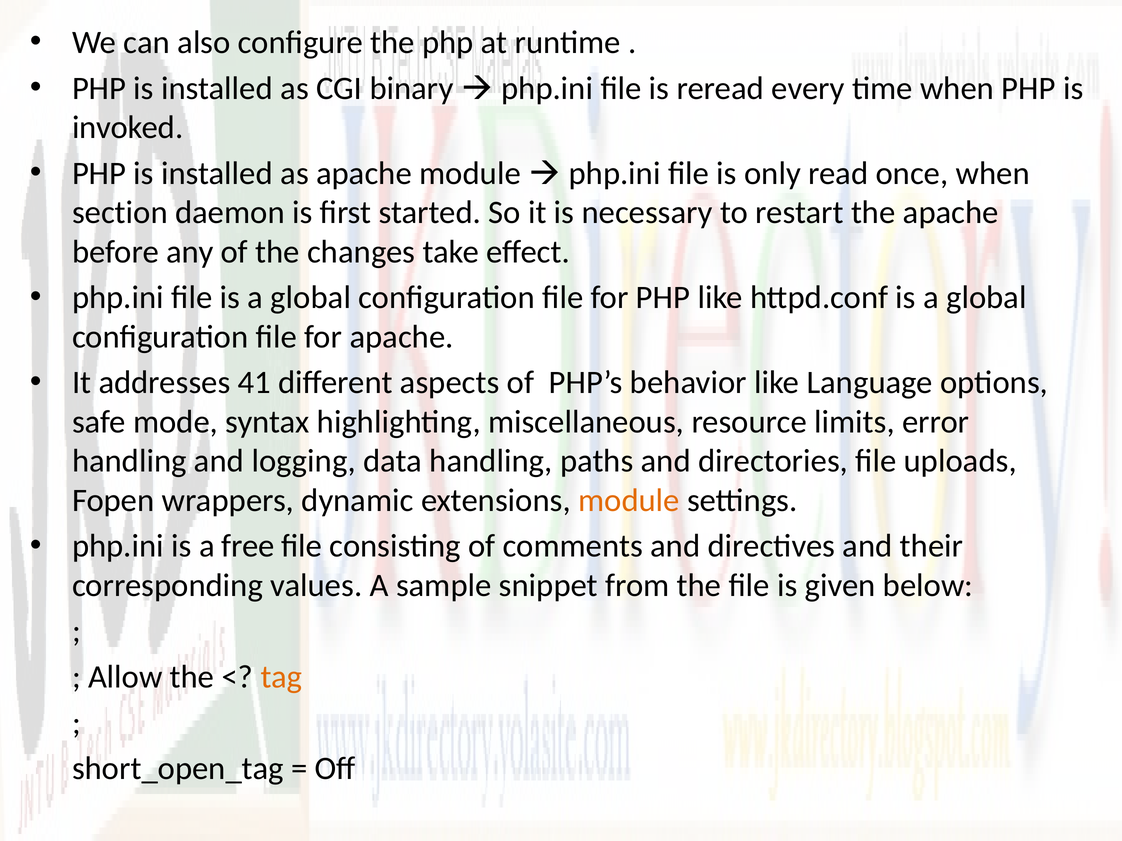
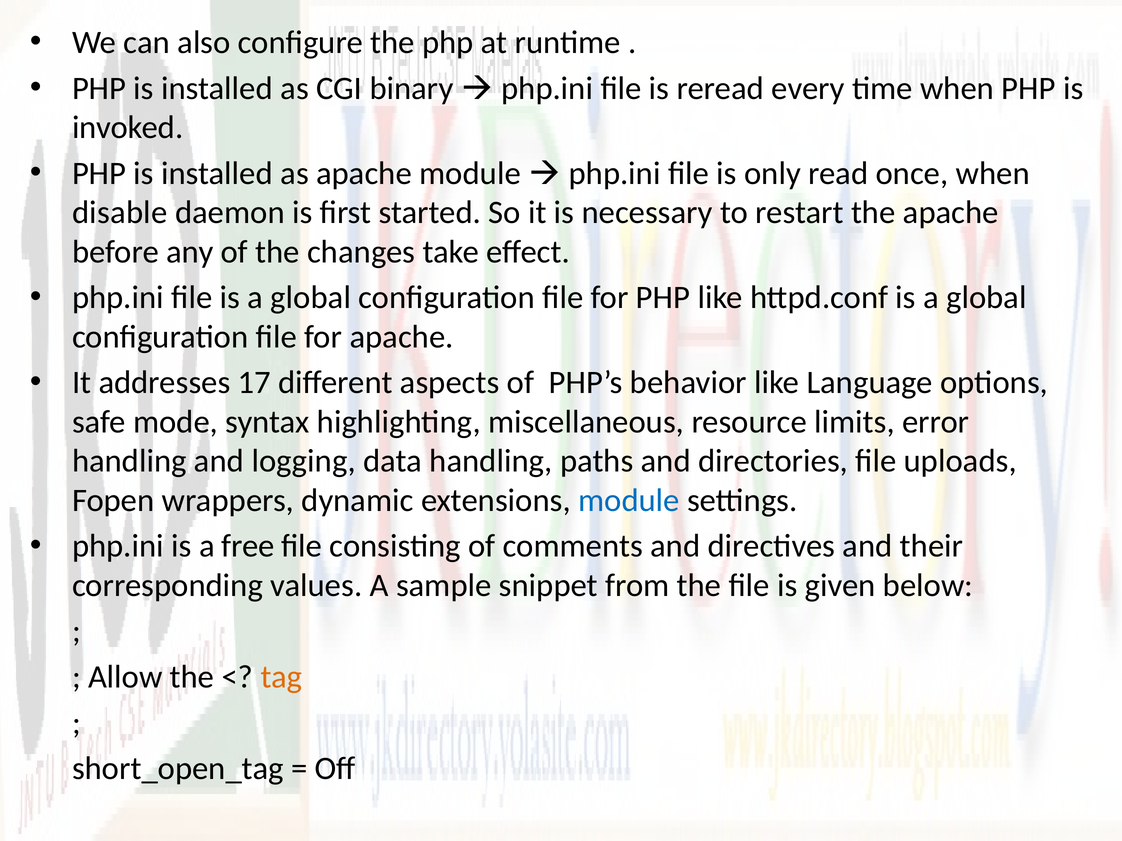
section: section -> disable (120, 213)
41: 41 -> 17 (254, 383)
module colour: orange -> blue (629, 501)
